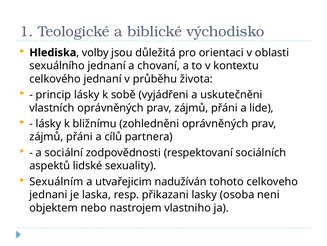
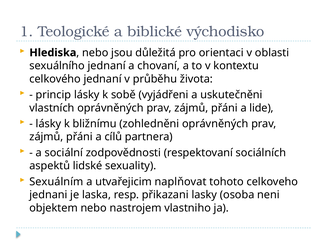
volby: volby -> nebo (95, 53)
nadužíván: nadužíván -> naplňovat (181, 181)
